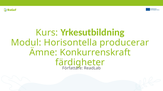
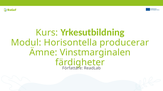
Konkurrenskraft: Konkurrenskraft -> Vinstmarginalen (95, 53)
